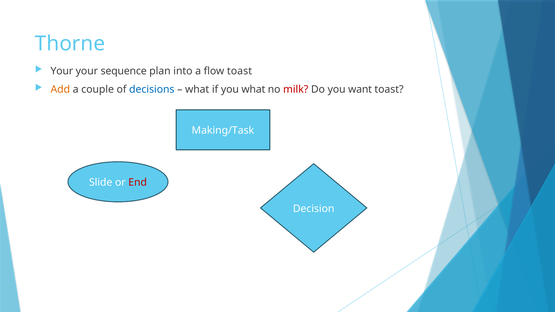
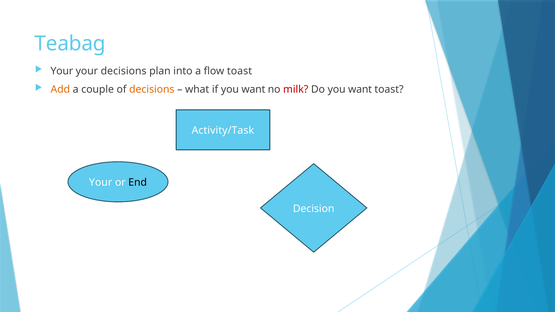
Thorne: Thorne -> Teabag (70, 44)
your sequence: sequence -> decisions (124, 71)
decisions colour: blue -> orange (152, 89)
if you what: what -> want (253, 89)
Making/Task: Making/Task -> Activity/Task (223, 131)
Slide: Slide -> Your (101, 183)
End colour: red -> black (138, 183)
